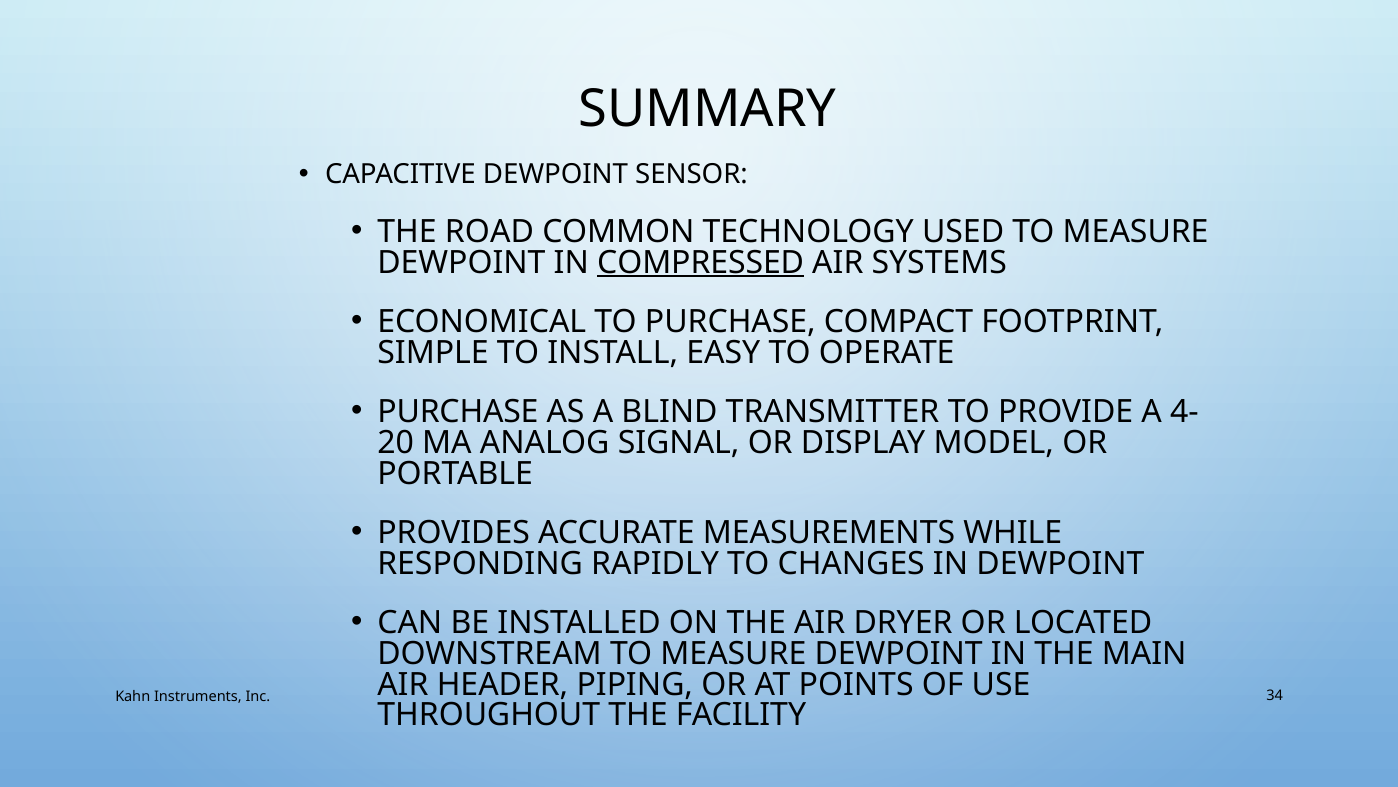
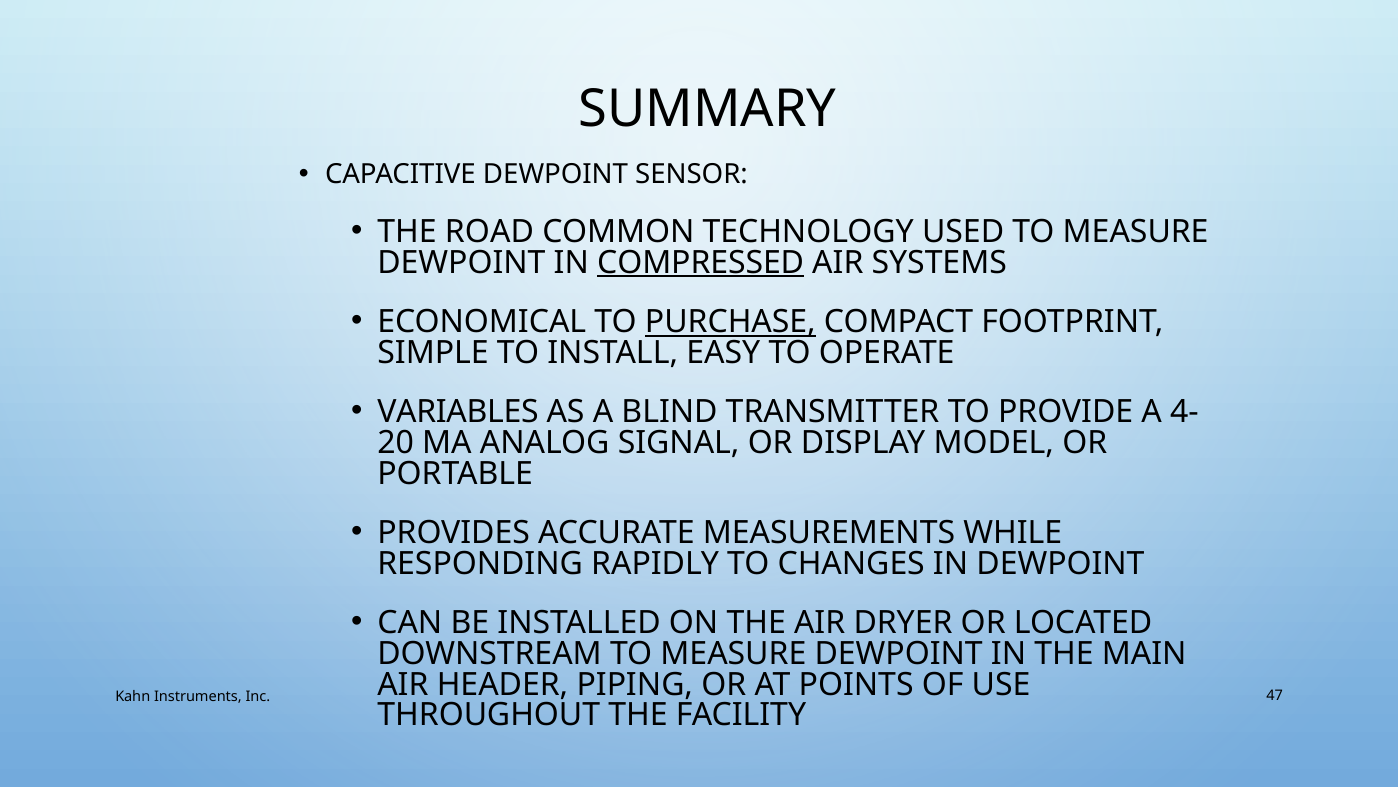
PURCHASE underline: none -> present (730, 322)
PURCHASE: PURCHASE -> VARIABLES (458, 412)
34: 34 -> 47 (1275, 695)
